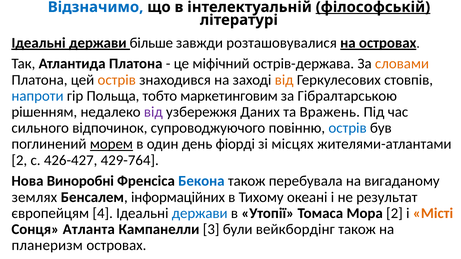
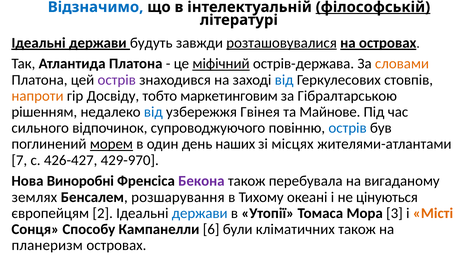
більше: більше -> будуть (151, 43)
розташовувалися underline: none -> present (282, 43)
міфічний underline: none -> present (221, 64)
острів colour: orange -> purple (117, 80)
від colour: orange -> blue (284, 80)
напроти colour: blue -> orange (37, 96)
Польща: Польща -> Досвіду (113, 96)
від colour: purple -> blue (153, 112)
Даних: Даних -> Гвінея (260, 112)
Вражень: Вражень -> Майнове (330, 112)
фіорді: фіорді -> наших (235, 144)
2: 2 -> 7 (19, 160)
429-764: 429-764 -> 429-970 (130, 160)
Бекона colour: blue -> purple (201, 181)
інформаційних: інформаційних -> розшарування (178, 197)
результат: результат -> цінуються (387, 197)
4: 4 -> 2 (103, 213)
Мора 2: 2 -> 3 (394, 213)
Атланта: Атланта -> Способу (89, 230)
3: 3 -> 6 (211, 230)
вейкбордінг: вейкбордінг -> кліматичних (295, 230)
